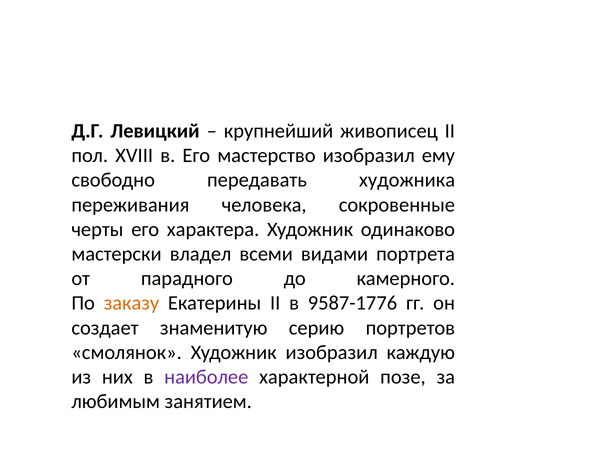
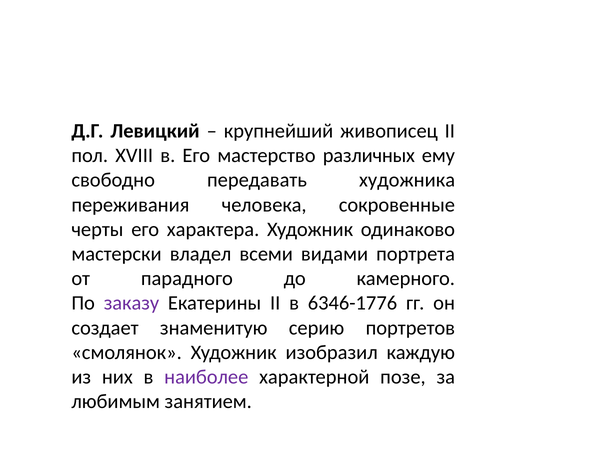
мастерство изобразил: изобразил -> различных (369, 156)
заказу colour: orange -> purple (131, 303)
9587-1776: 9587-1776 -> 6346-1776 (352, 303)
